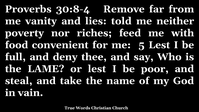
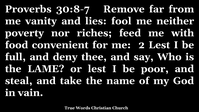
30:8-4: 30:8-4 -> 30:8-7 (73, 9)
told: told -> fool (121, 21)
5: 5 -> 2 (141, 45)
